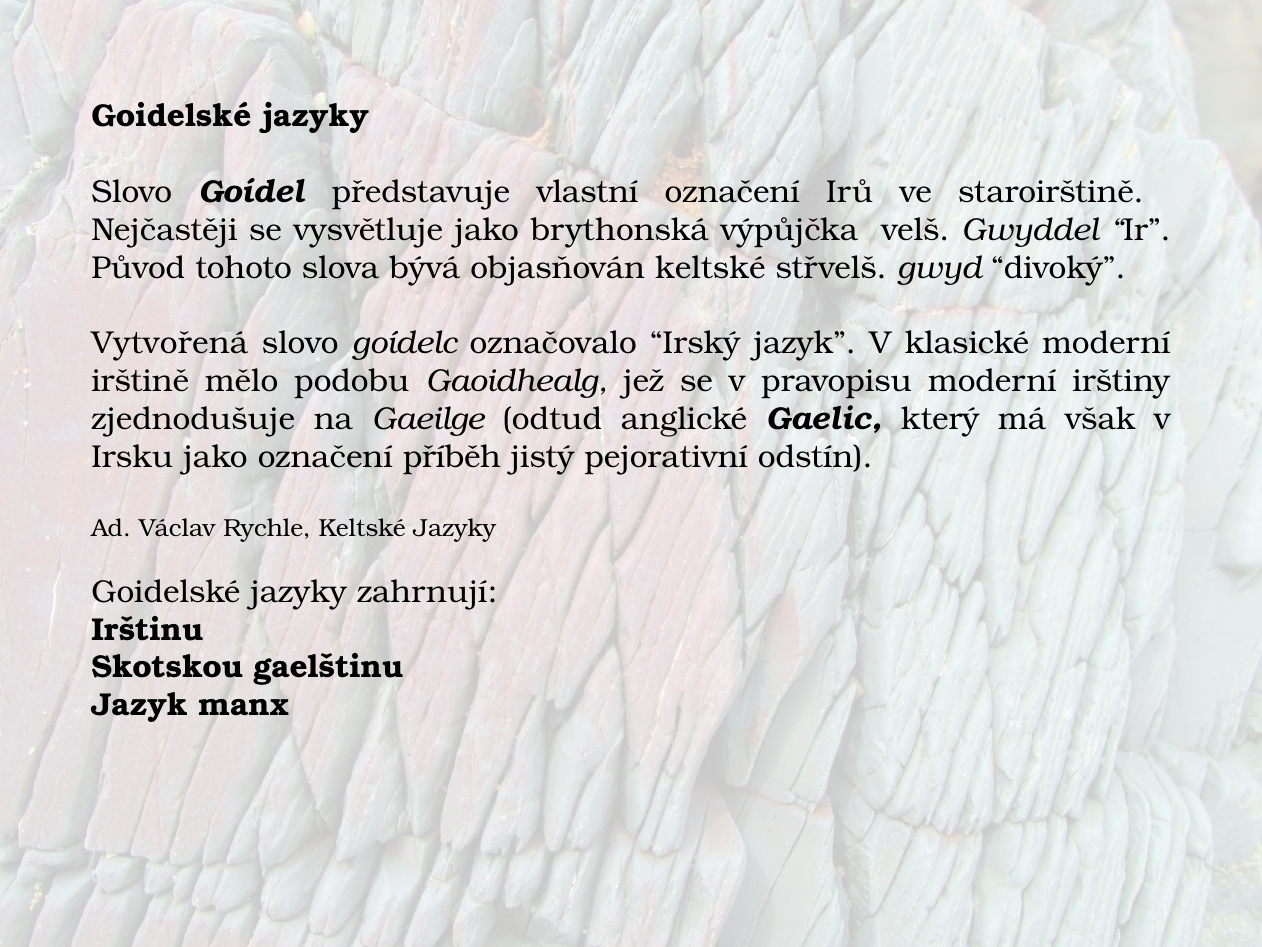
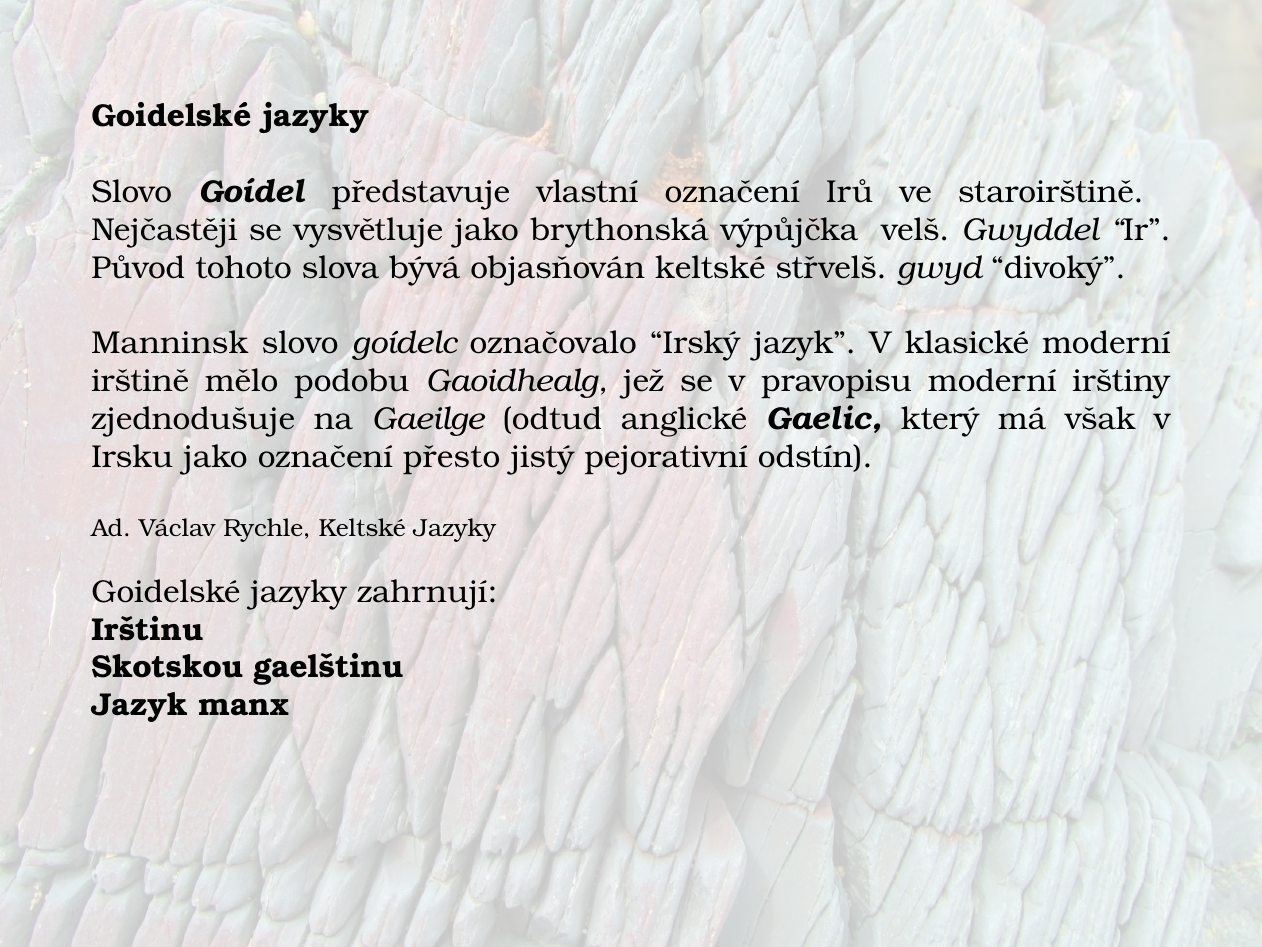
Vytvořená: Vytvořená -> Manninsk (170, 343)
příběh: příběh -> přesto (452, 457)
